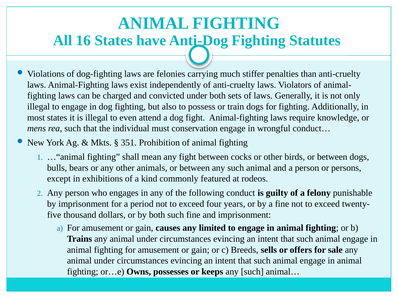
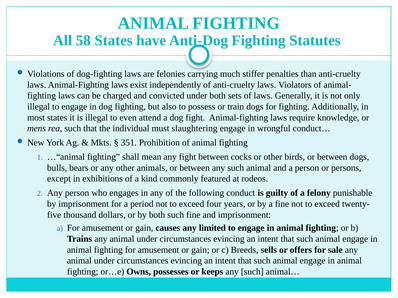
16: 16 -> 58 (83, 40)
conservation: conservation -> slaughtering (195, 129)
